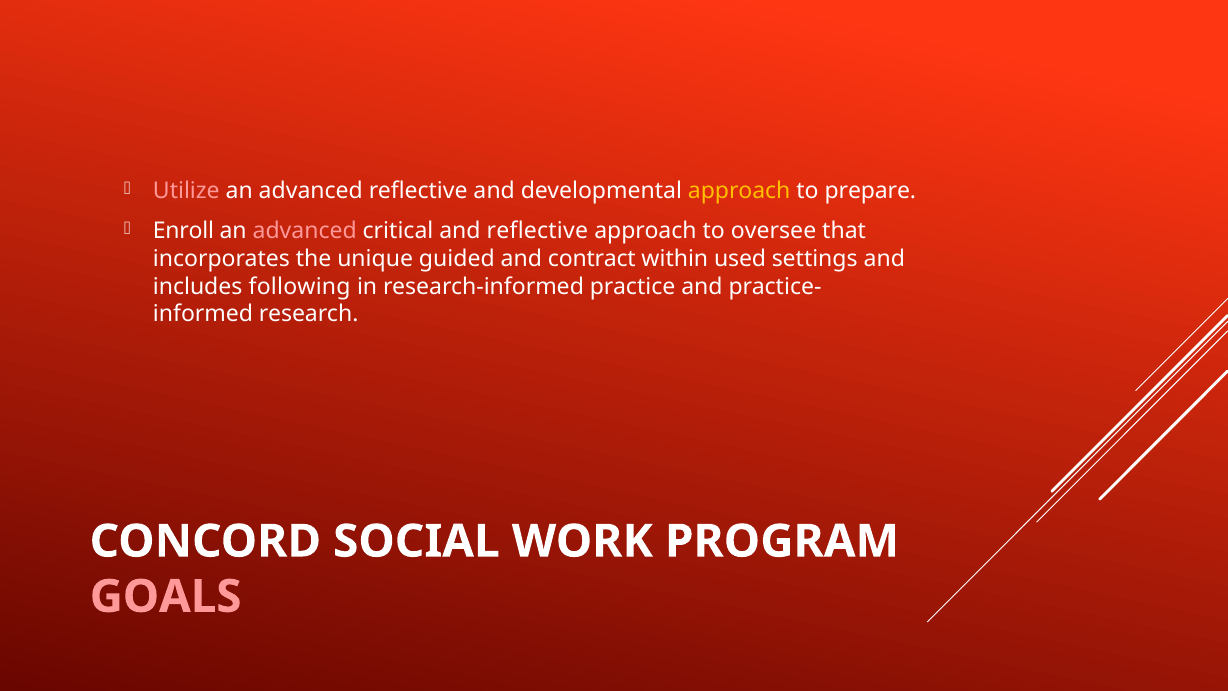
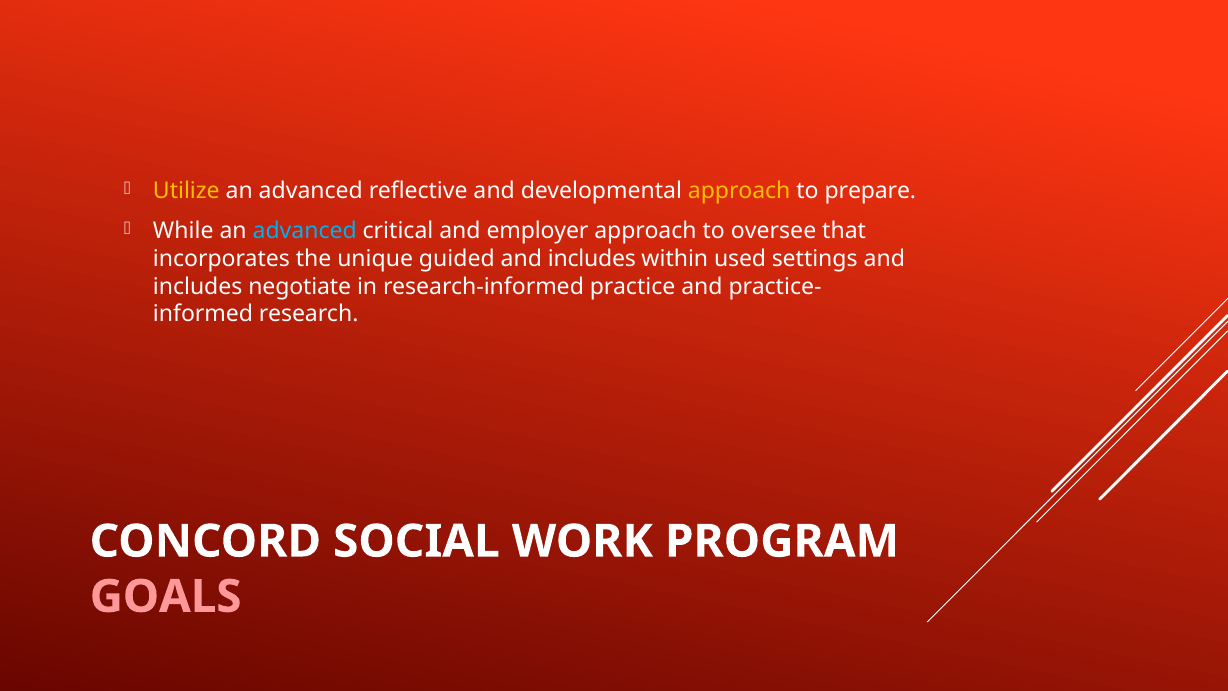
Utilize colour: pink -> yellow (186, 191)
Enroll: Enroll -> While (183, 231)
advanced colour: pink -> light blue (305, 231)
and reflective: reflective -> employer (538, 231)
contract: contract -> includes (592, 259)
following: following -> negotiate (300, 287)
